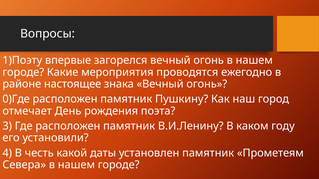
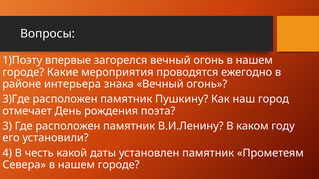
настоящее: настоящее -> интерьера (73, 84)
0)Где: 0)Где -> 3)Где (16, 99)
